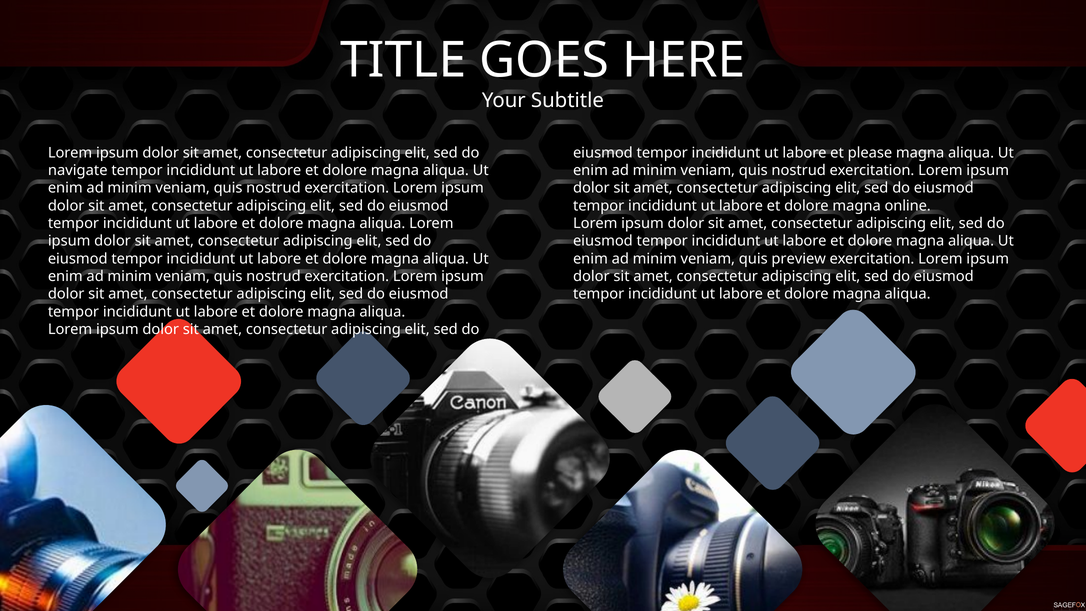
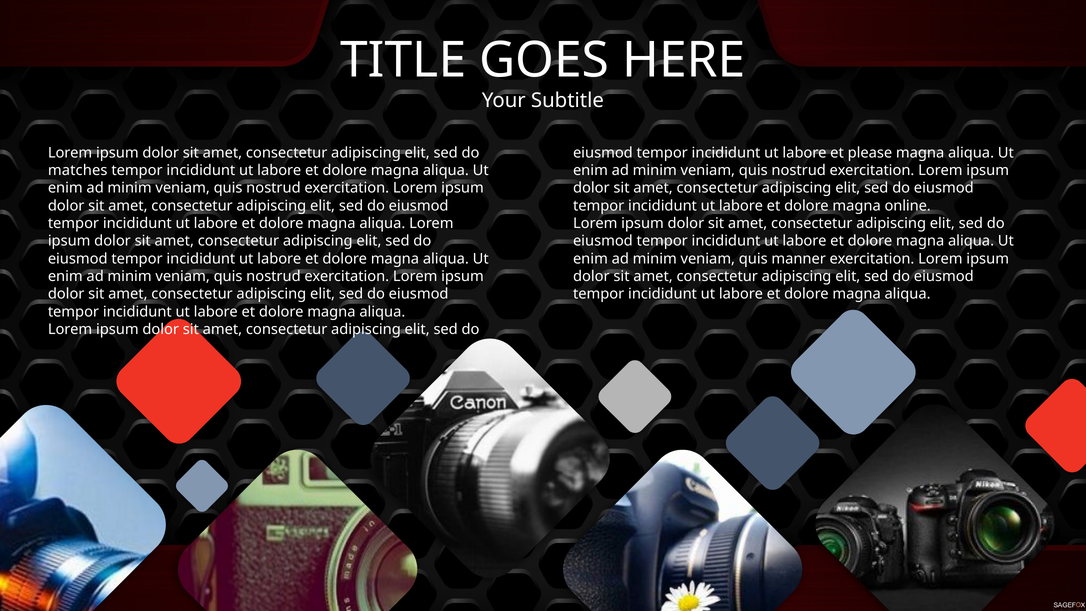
navigate: navigate -> matches (78, 170)
preview: preview -> manner (799, 259)
